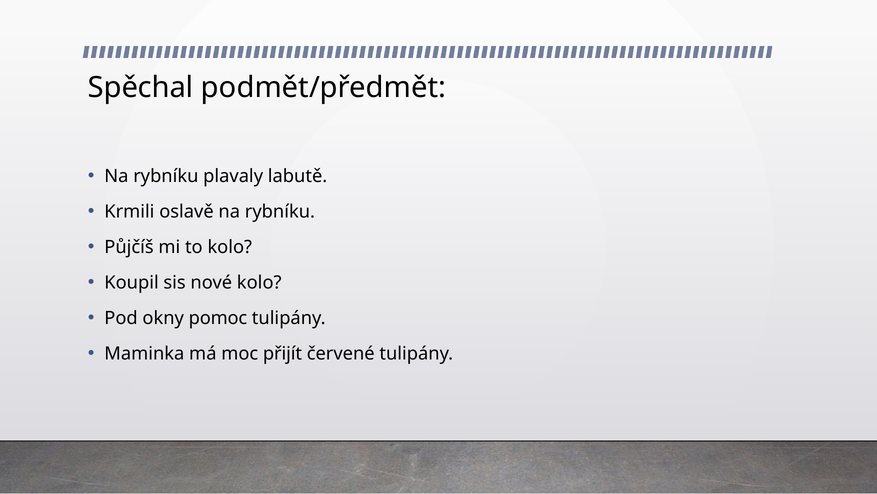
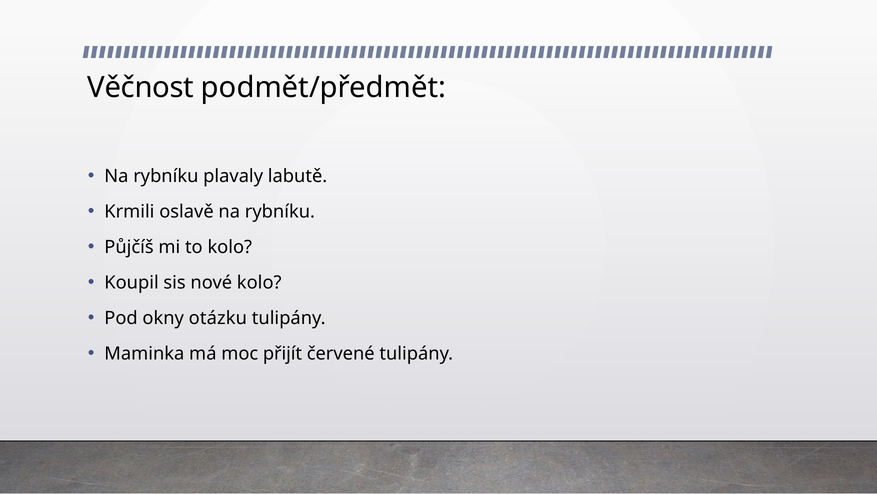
Spěchal: Spěchal -> Věčnost (141, 87)
pomoc: pomoc -> otázku (218, 318)
